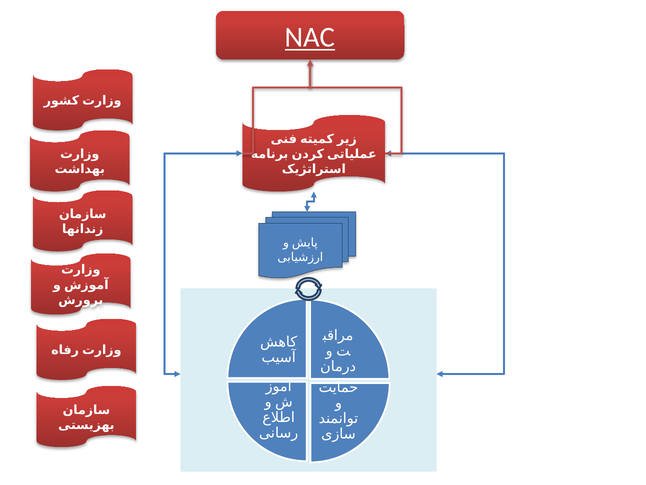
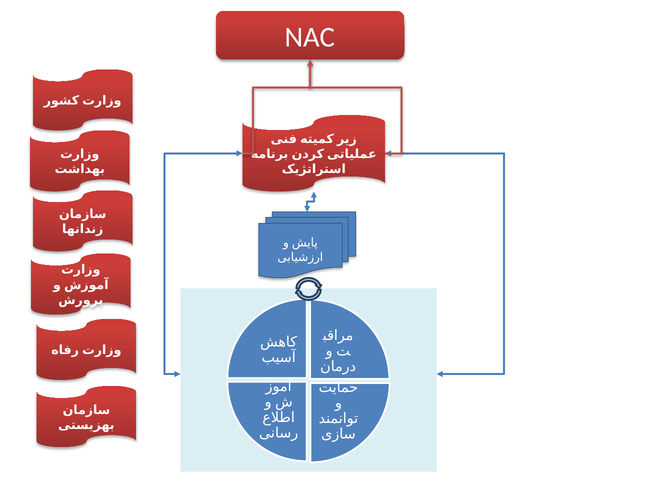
NAC underline: present -> none (310, 37)
